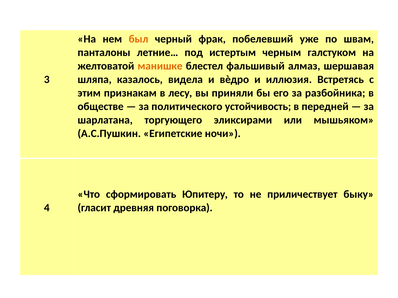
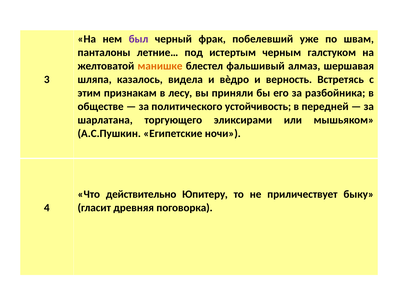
был colour: orange -> purple (138, 39)
иллюзия: иллюзия -> верность (289, 80)
сформировать: сформировать -> действительно (141, 195)
